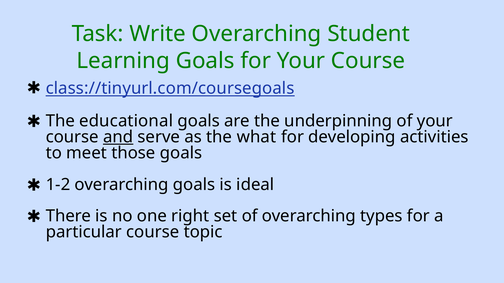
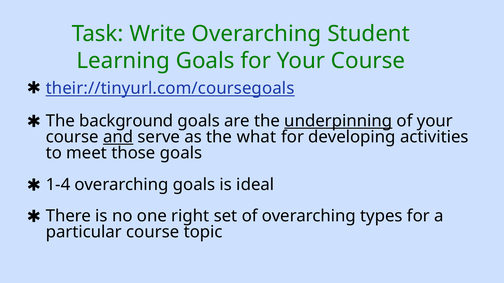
class://tinyurl.com/coursegoals: class://tinyurl.com/coursegoals -> their://tinyurl.com/coursegoals (170, 88)
educational: educational -> background (126, 121)
underpinning underline: none -> present (338, 121)
1-2: 1-2 -> 1-4 (58, 185)
